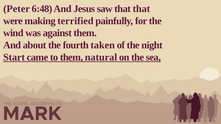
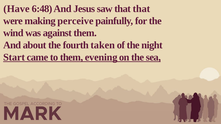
Peter: Peter -> Have (17, 9)
terrified: terrified -> perceive (75, 21)
natural: natural -> evening (101, 57)
